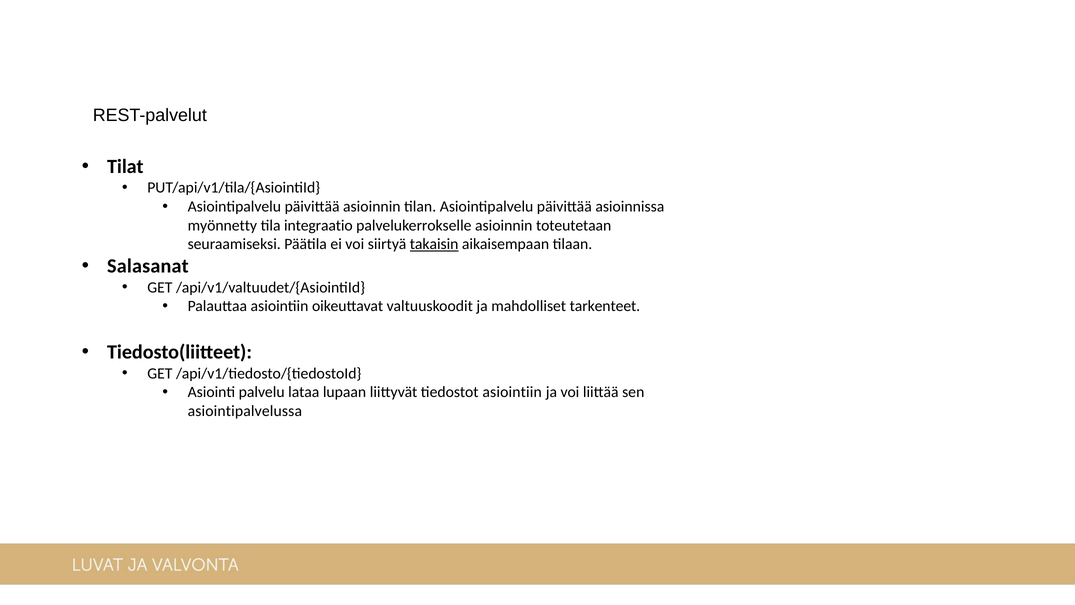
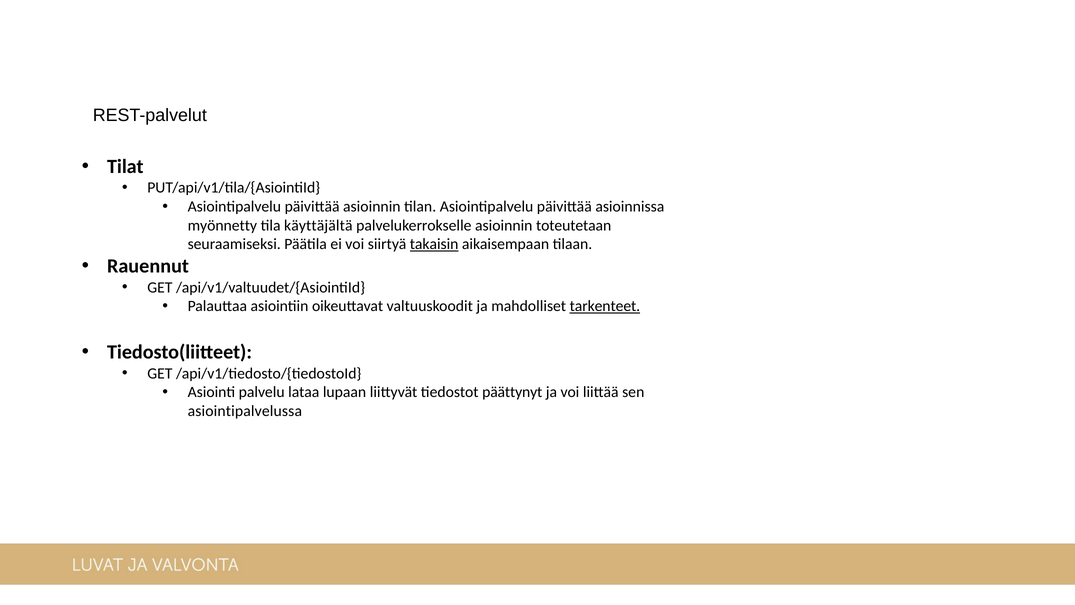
integraatio: integraatio -> käyttäjältä (318, 225)
Salasanat: Salasanat -> Rauennut (148, 266)
tarkenteet underline: none -> present (605, 306)
tiedostot asiointiin: asiointiin -> päättynyt (512, 392)
